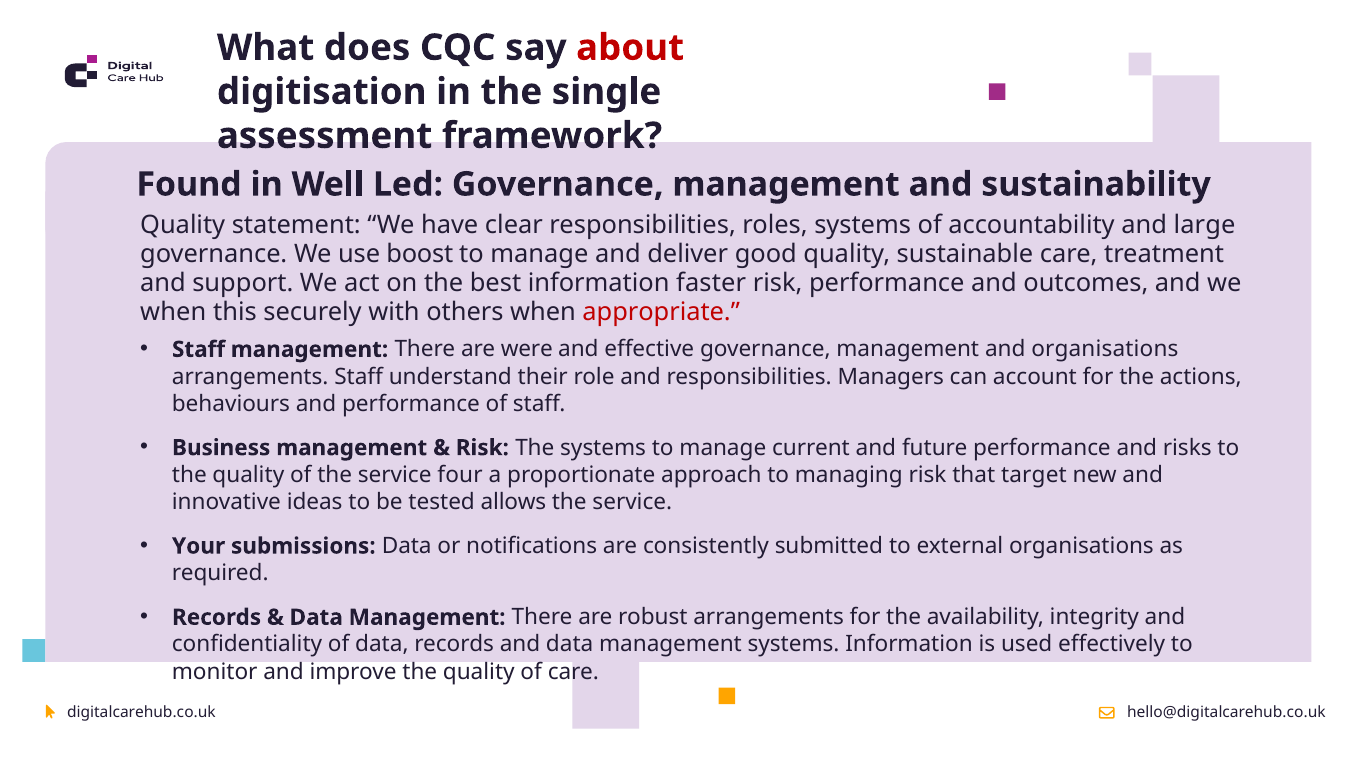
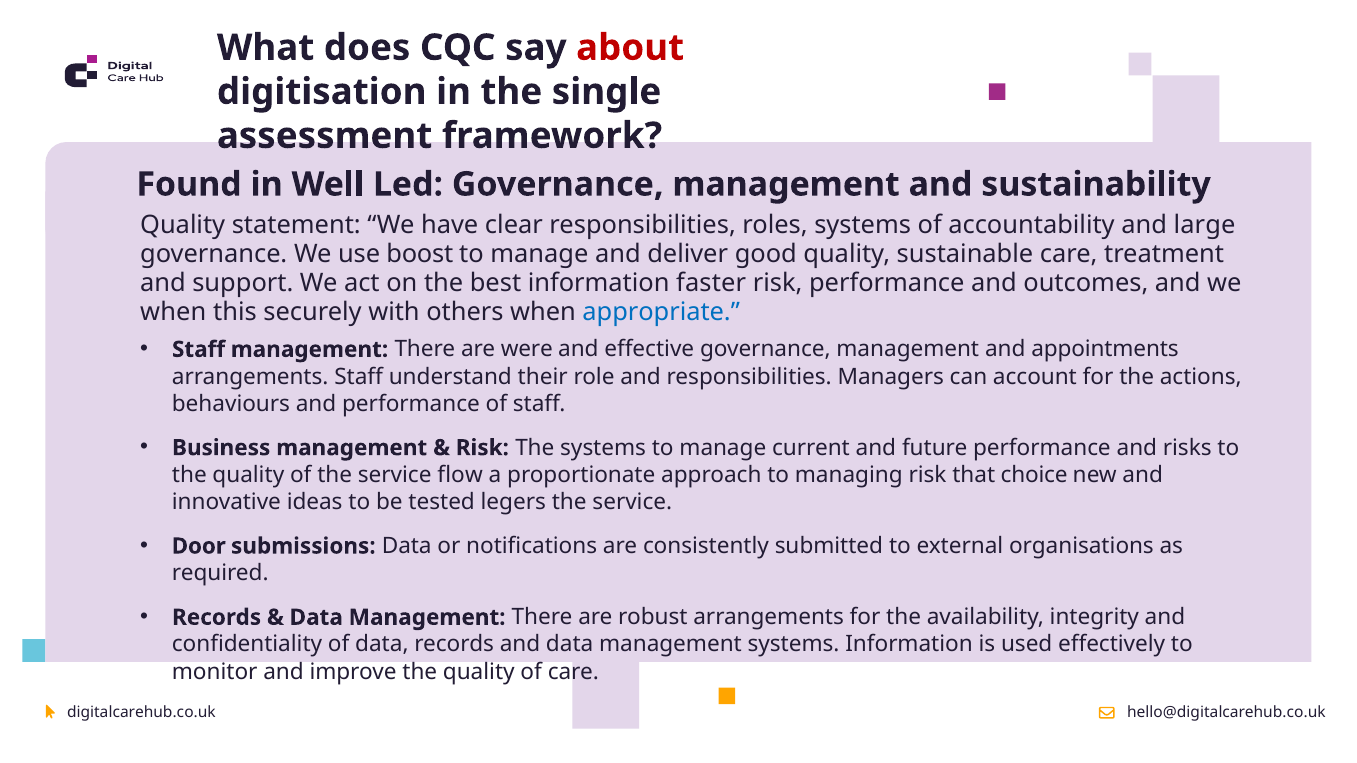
appropriate colour: red -> blue (661, 312)
and organisations: organisations -> appointments (1105, 350)
four: four -> flow (460, 475)
target: target -> choice (1034, 475)
allows: allows -> legers (513, 502)
Your: Your -> Door (199, 546)
